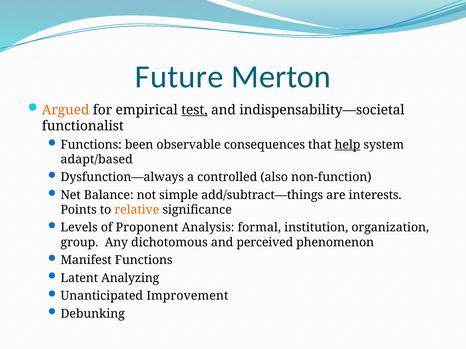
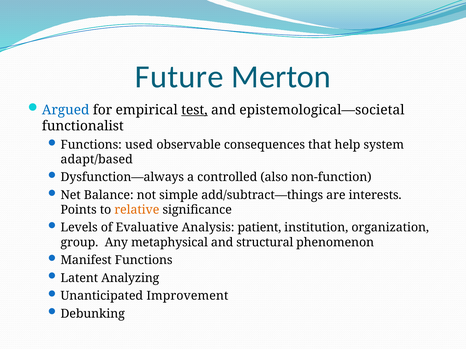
Argued colour: orange -> blue (66, 110)
indispensability—societal: indispensability—societal -> epistemological—societal (322, 110)
been: been -> used (139, 145)
help underline: present -> none (348, 145)
Proponent: Proponent -> Evaluative (147, 228)
formal: formal -> patient (259, 228)
dichotomous: dichotomous -> metaphysical (170, 243)
perceived: perceived -> structural (265, 243)
